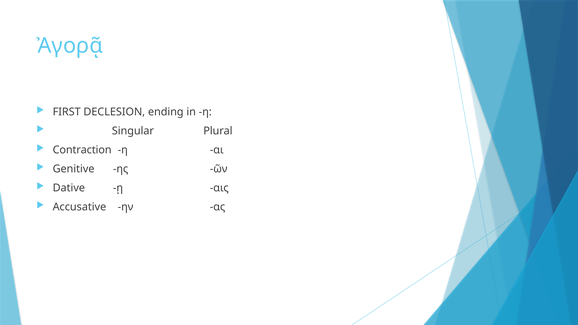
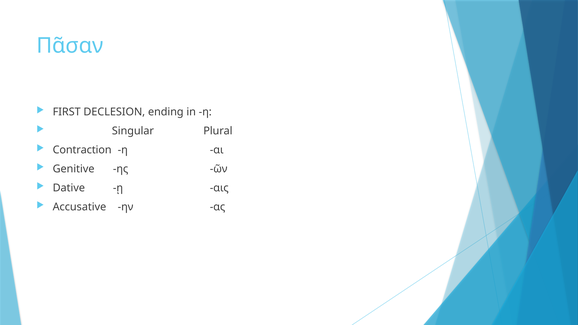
Ἀγορᾷ: Ἀγορᾷ -> Πᾶσαν (70, 46)
